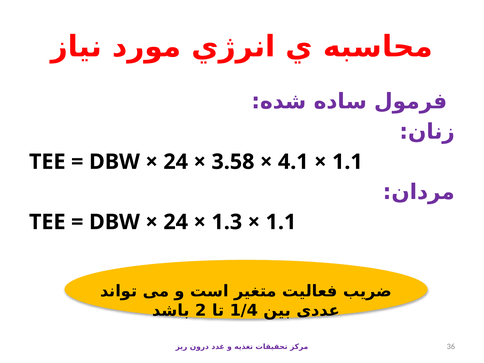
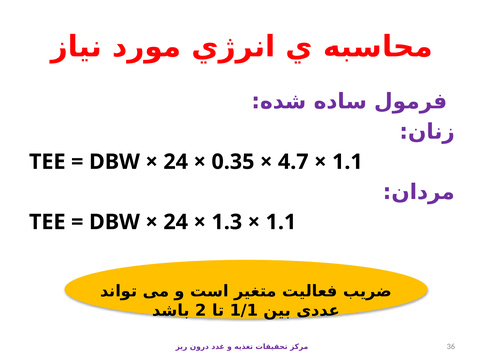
3.58: 3.58 -> 0.35 (233, 162)
4.1: 4.1 -> 4.7 (293, 162)
1/4: 1/4 -> 1/1 (244, 311)
